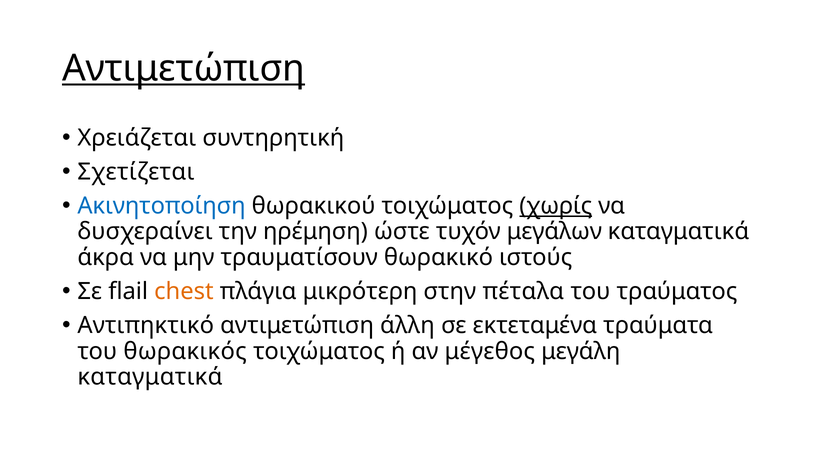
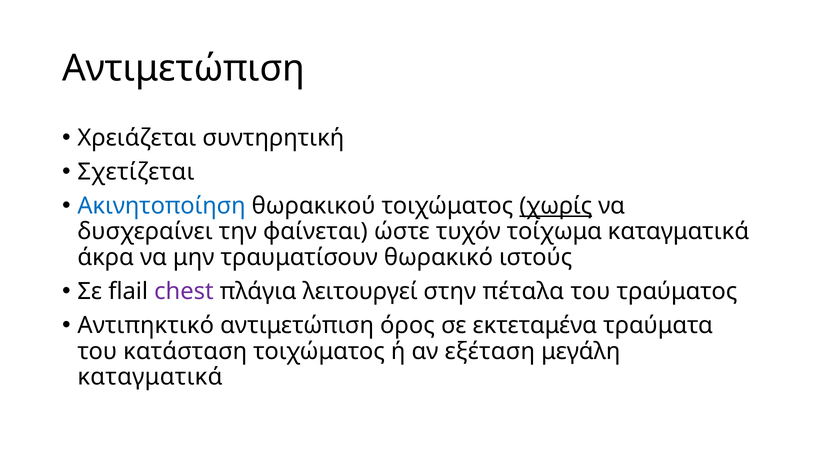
Αντιμετώπιση underline: present -> none (184, 68)
ηρέμηση: ηρέμηση -> φαίνεται (315, 232)
μεγάλων: μεγάλων -> τοίχωμα (554, 232)
chest colour: orange -> purple (184, 292)
μικρότερη: μικρότερη -> λειτουργεί (360, 292)
άλλη: άλλη -> όρος (408, 326)
θωρακικός: θωρακικός -> κατάσταση (185, 352)
μέγεθος: μέγεθος -> εξέταση (490, 352)
